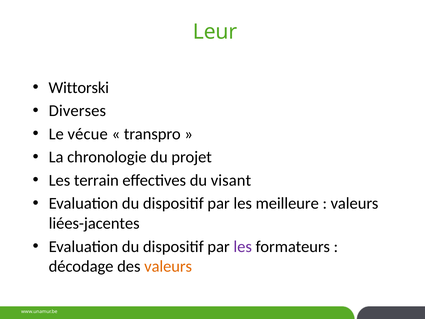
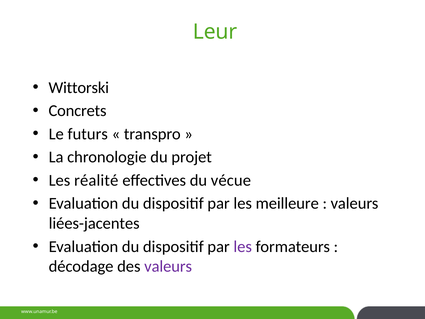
Diverses: Diverses -> Concrets (77, 111)
vécue: vécue -> futurs (88, 134)
terrain: terrain -> réalité (96, 180)
visant: visant -> vécue (231, 180)
valeurs colour: orange -> purple (168, 266)
